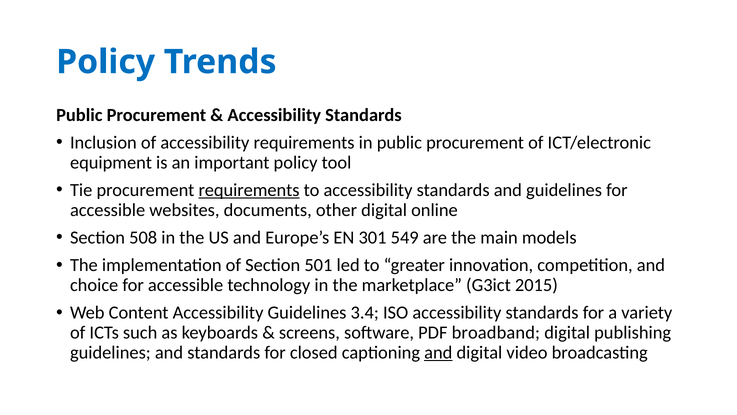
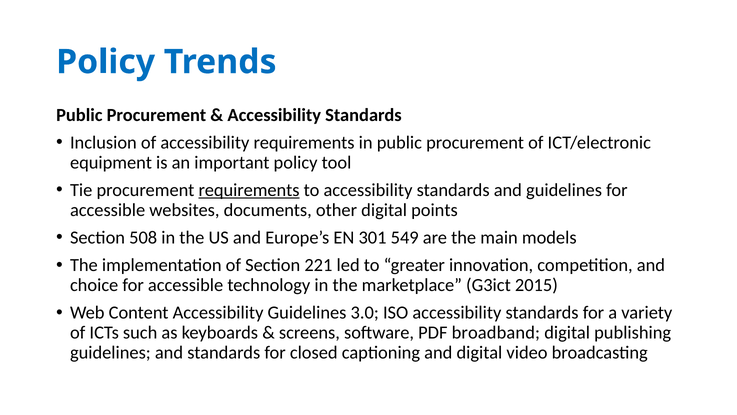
online: online -> points (434, 210)
501: 501 -> 221 (318, 265)
3.4: 3.4 -> 3.0 (365, 312)
and underline: present -> none (438, 352)
